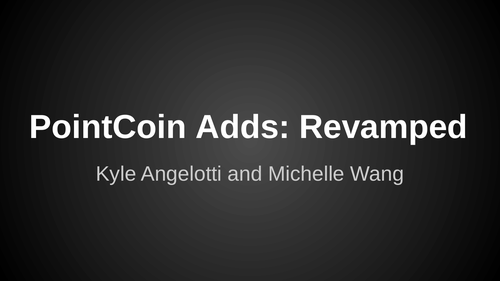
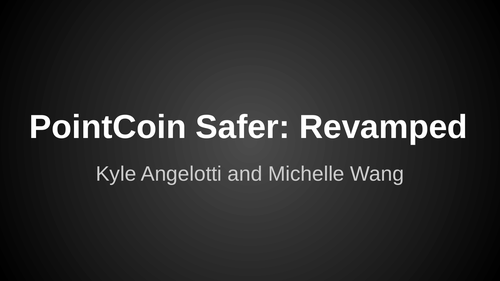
Adds: Adds -> Safer (243, 127)
